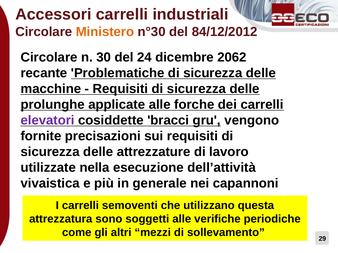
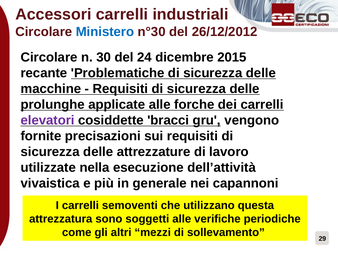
Ministero colour: orange -> blue (105, 32)
84/12/2012: 84/12/2012 -> 26/12/2012 (225, 32)
2062: 2062 -> 2015 (232, 57)
